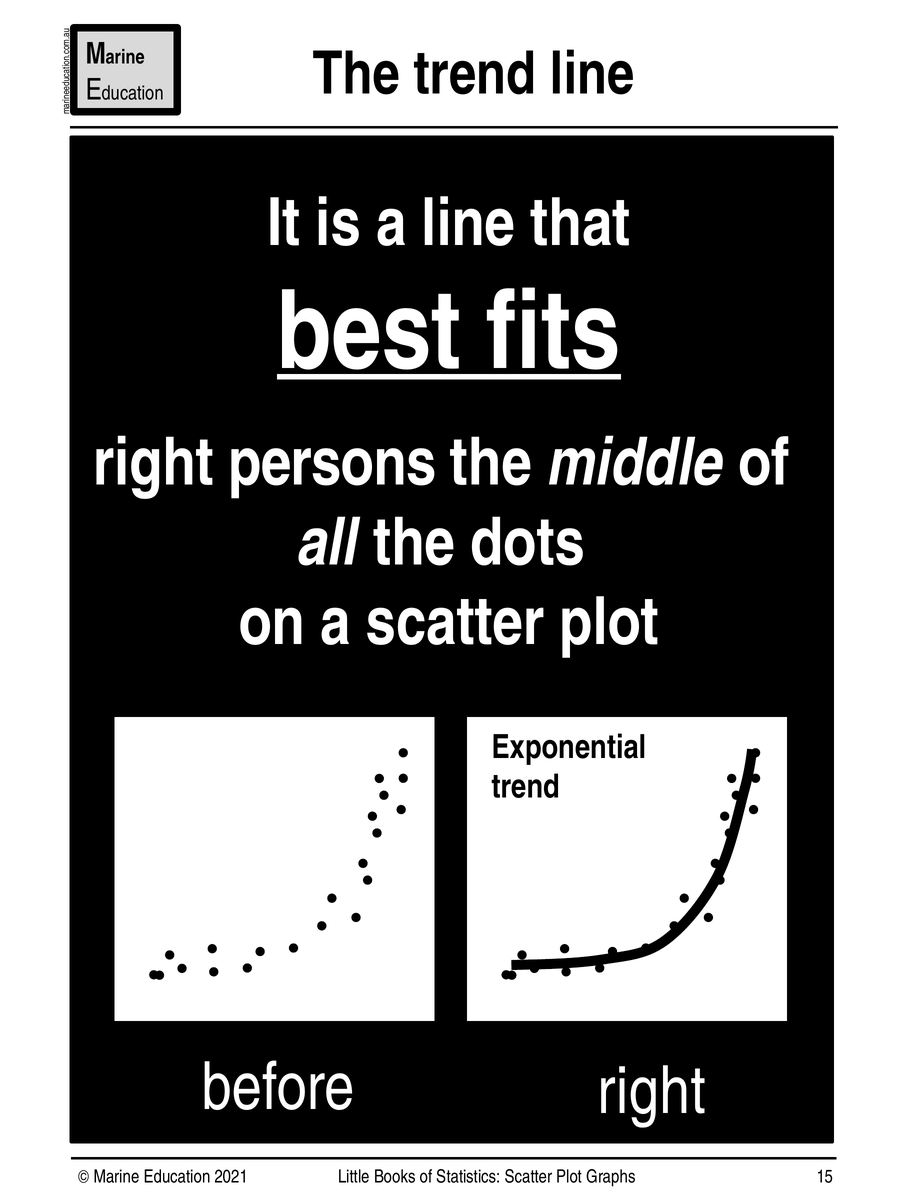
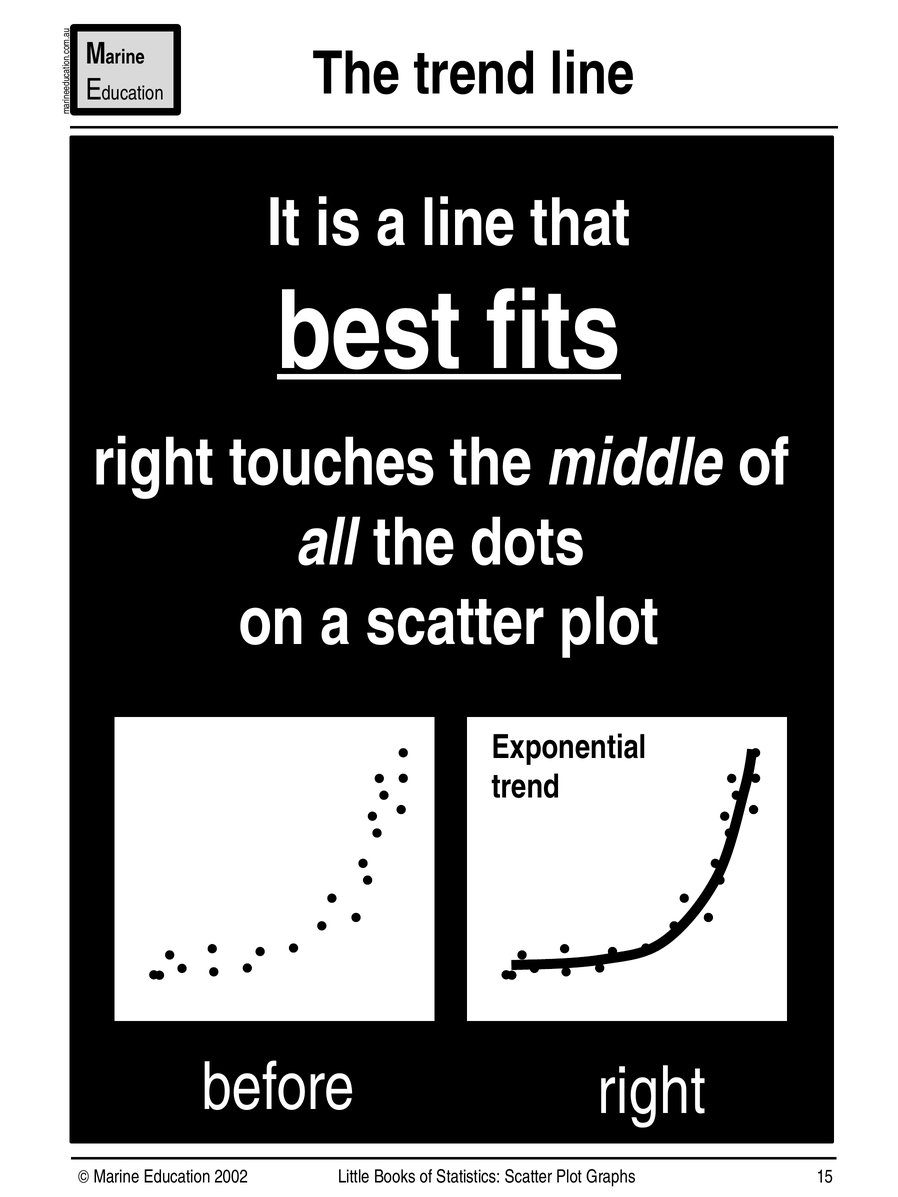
persons: persons -> touches (332, 463)
2021: 2021 -> 2002 (231, 1177)
